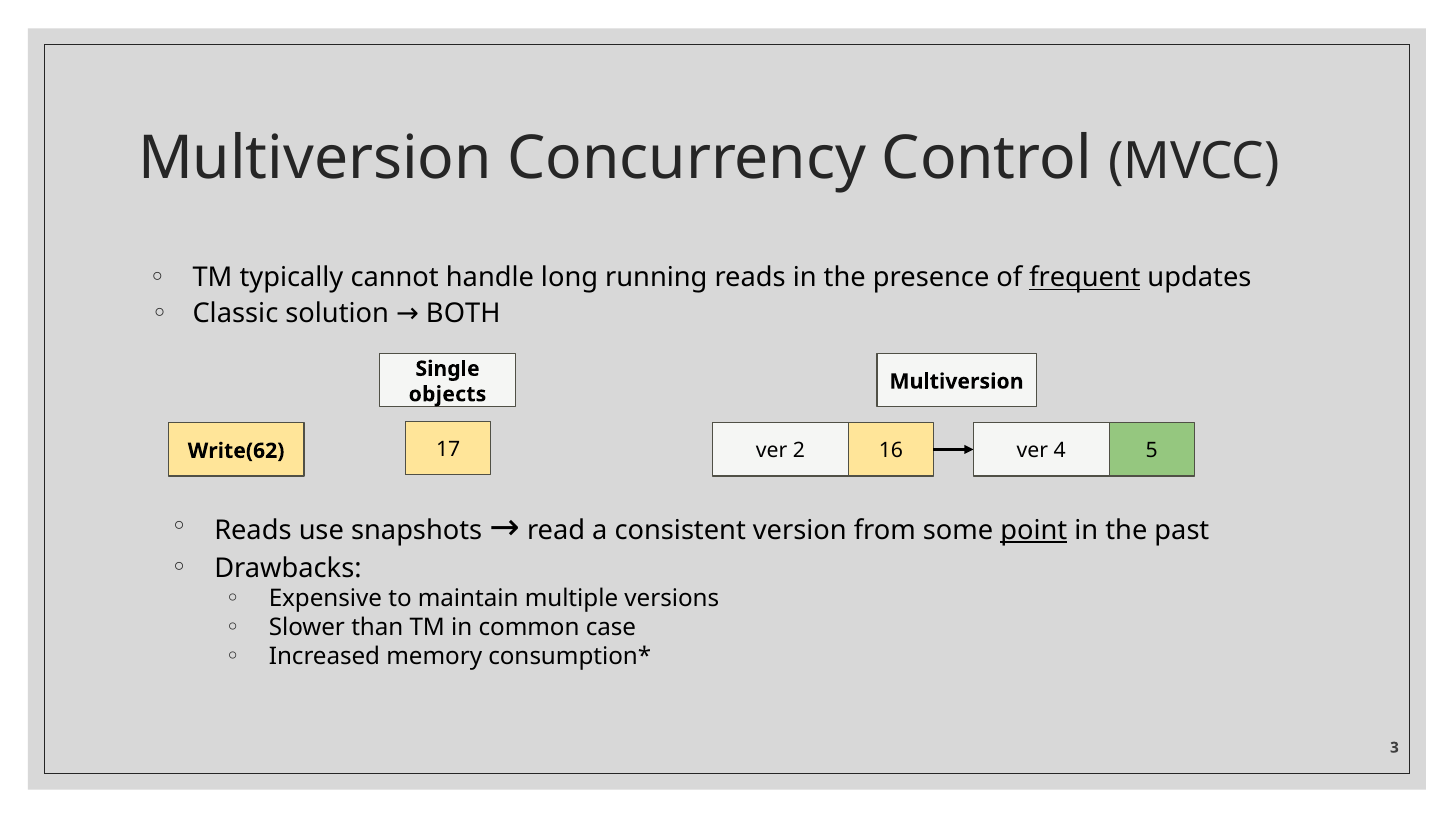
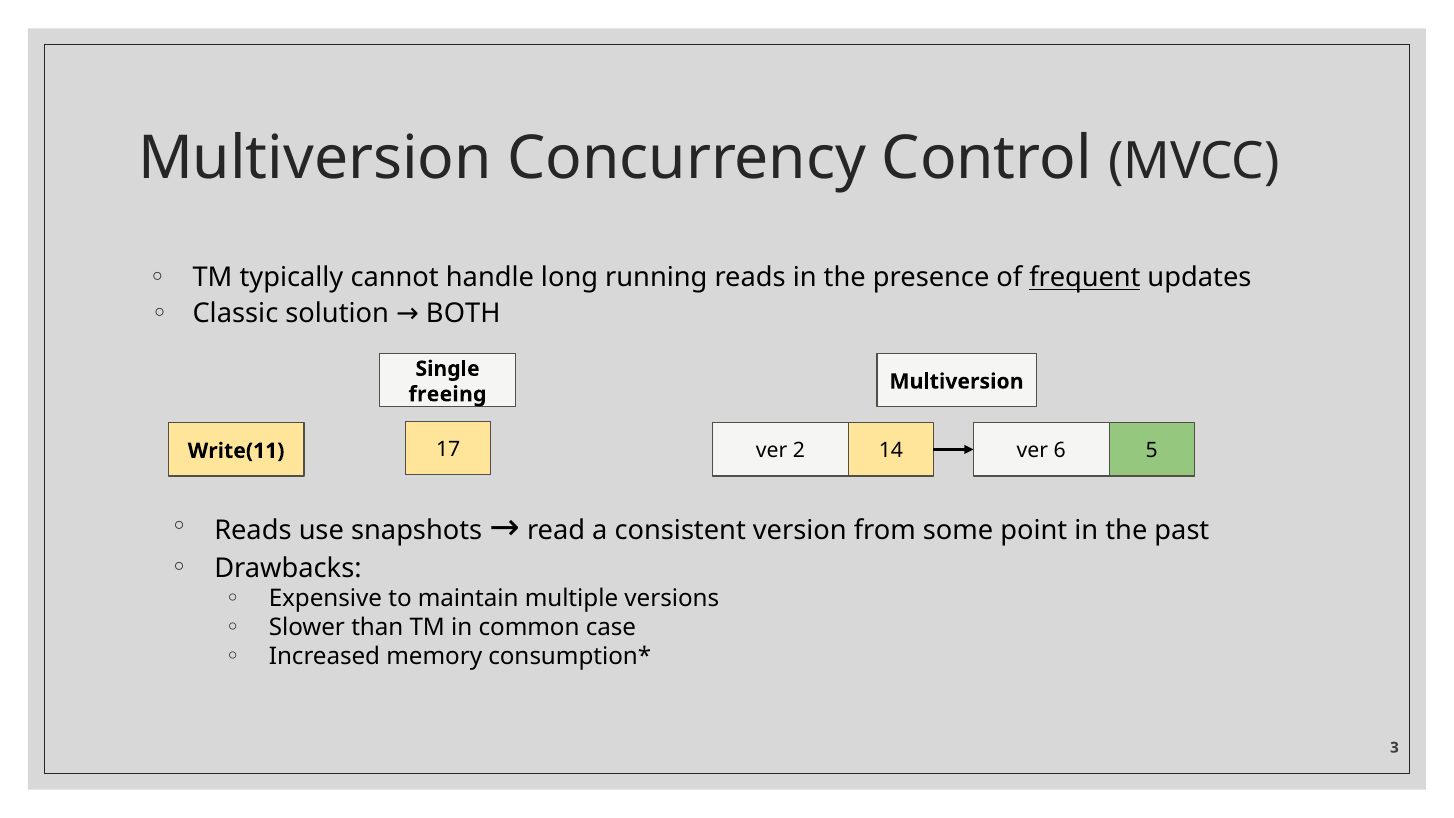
objects: objects -> freeing (447, 394)
16: 16 -> 14 (891, 451)
4: 4 -> 6 (1060, 451)
Write(62: Write(62 -> Write(11 (236, 451)
point underline: present -> none (1034, 530)
